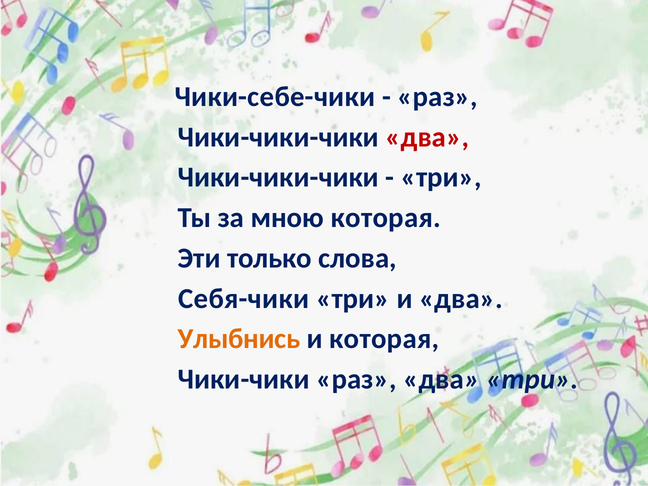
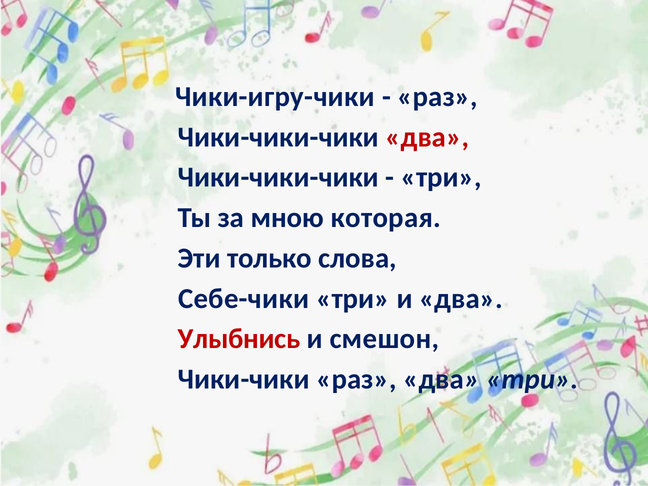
Чики-себе-чики: Чики-себе-чики -> Чики-игру-чики (275, 97)
Себя-чики: Себя-чики -> Себе-чики (244, 298)
Улыбнись colour: orange -> red (239, 339)
и которая: которая -> смешон (384, 339)
